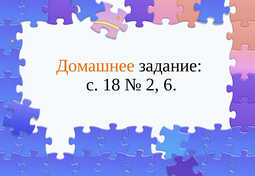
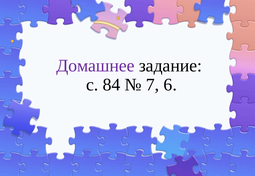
Домашнее colour: orange -> purple (95, 66)
18: 18 -> 84 (111, 85)
2: 2 -> 7 (153, 85)
